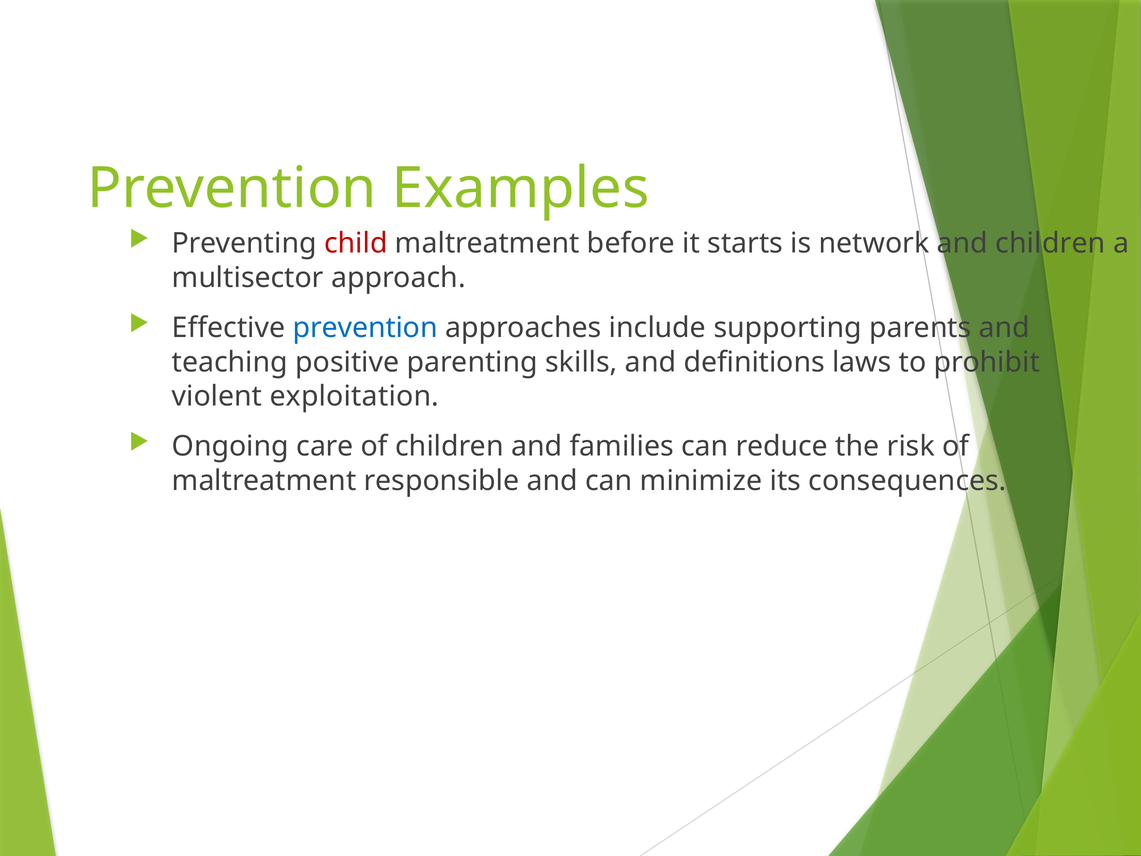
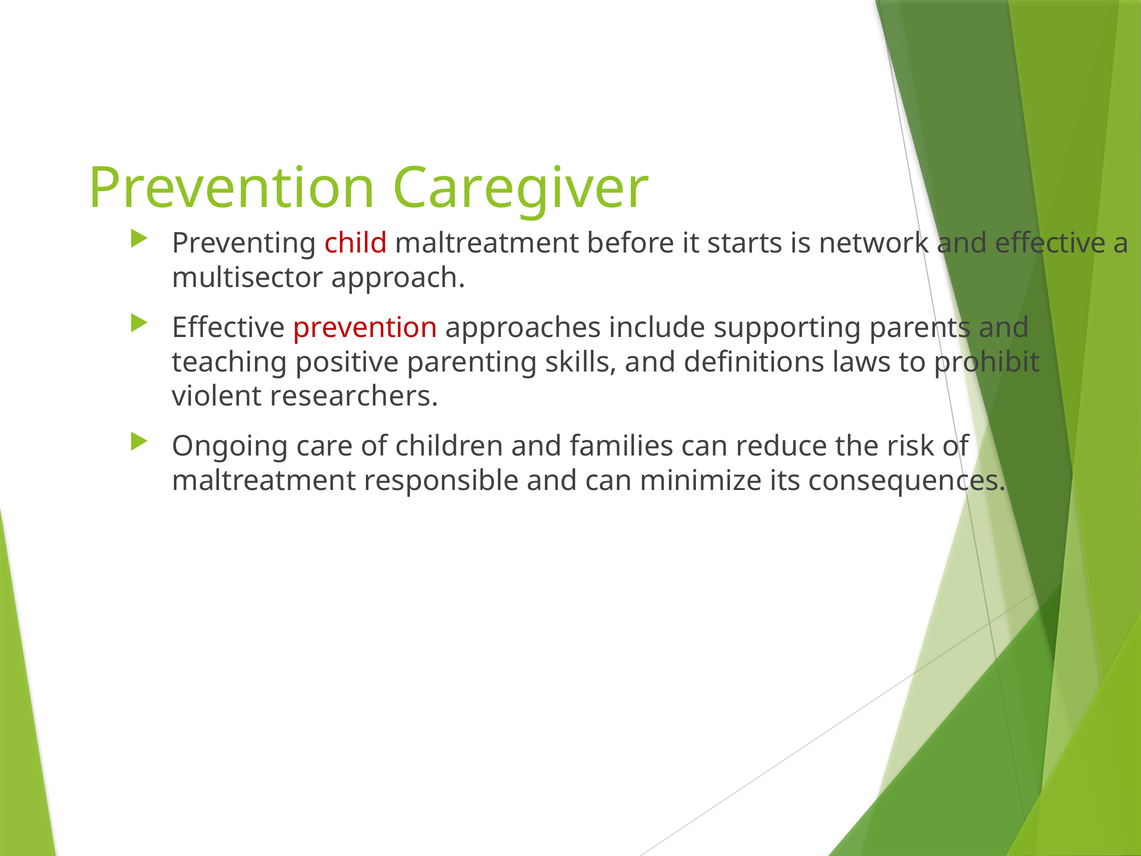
Examples: Examples -> Caregiver (521, 188)
and children: children -> effective (1051, 243)
prevention colour: blue -> red (365, 328)
exploitation: exploitation -> researchers (354, 396)
